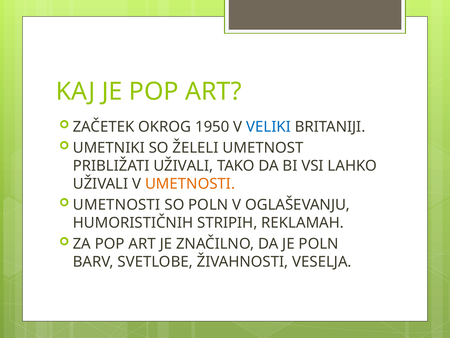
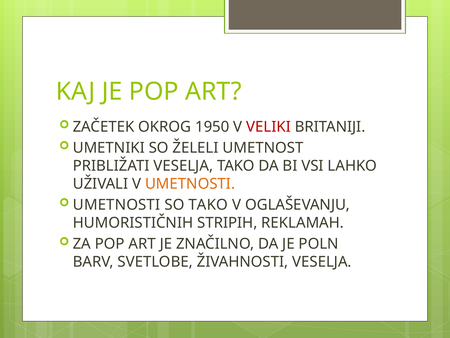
VELIKI colour: blue -> red (269, 127)
PRIBLIŽATI UŽIVALI: UŽIVALI -> VESELJA (183, 166)
SO POLN: POLN -> TAKO (208, 205)
